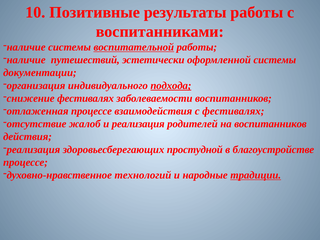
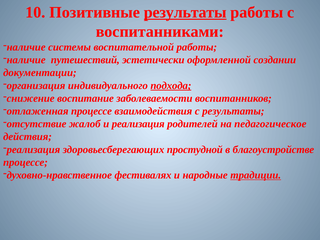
результаты underline: none -> present (185, 12)
воспитательной underline: present -> none (134, 47)
оформленной системы: системы -> создании (275, 60)
снижение фестивалях: фестивалях -> воспитание (85, 98)
с фестивалях: фестивалях -> результаты (233, 111)
на воспитанников: воспитанников -> педагогическое (270, 124)
технологий: технологий -> фестивалях (143, 175)
